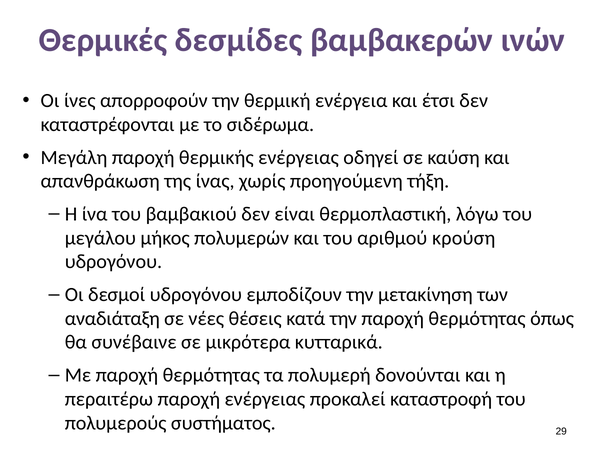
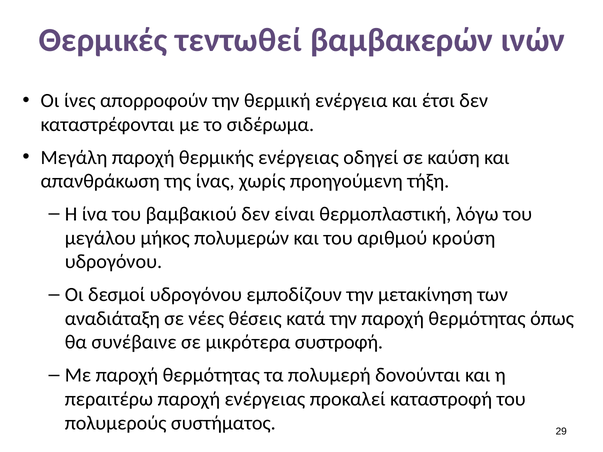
δεσμίδες: δεσμίδες -> τεντωθεί (239, 40)
κυτταρικά: κυτταρικά -> συστροφή (339, 343)
